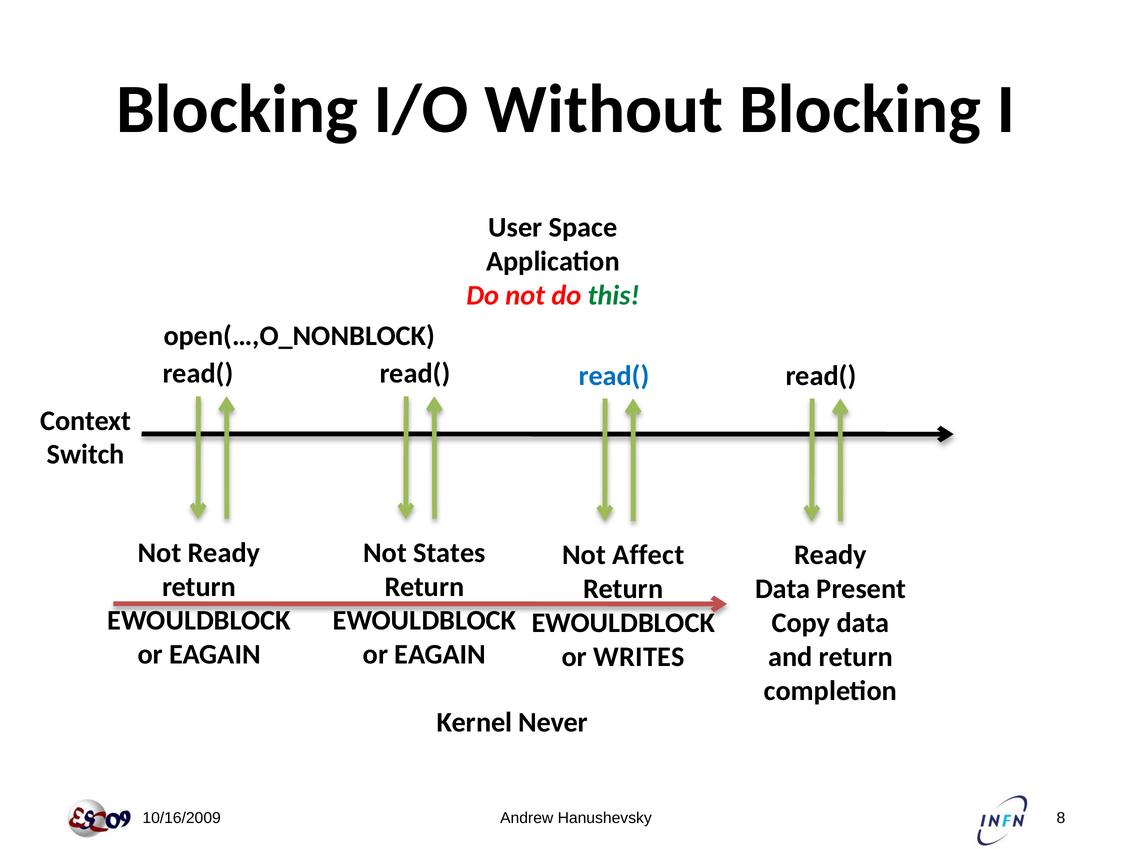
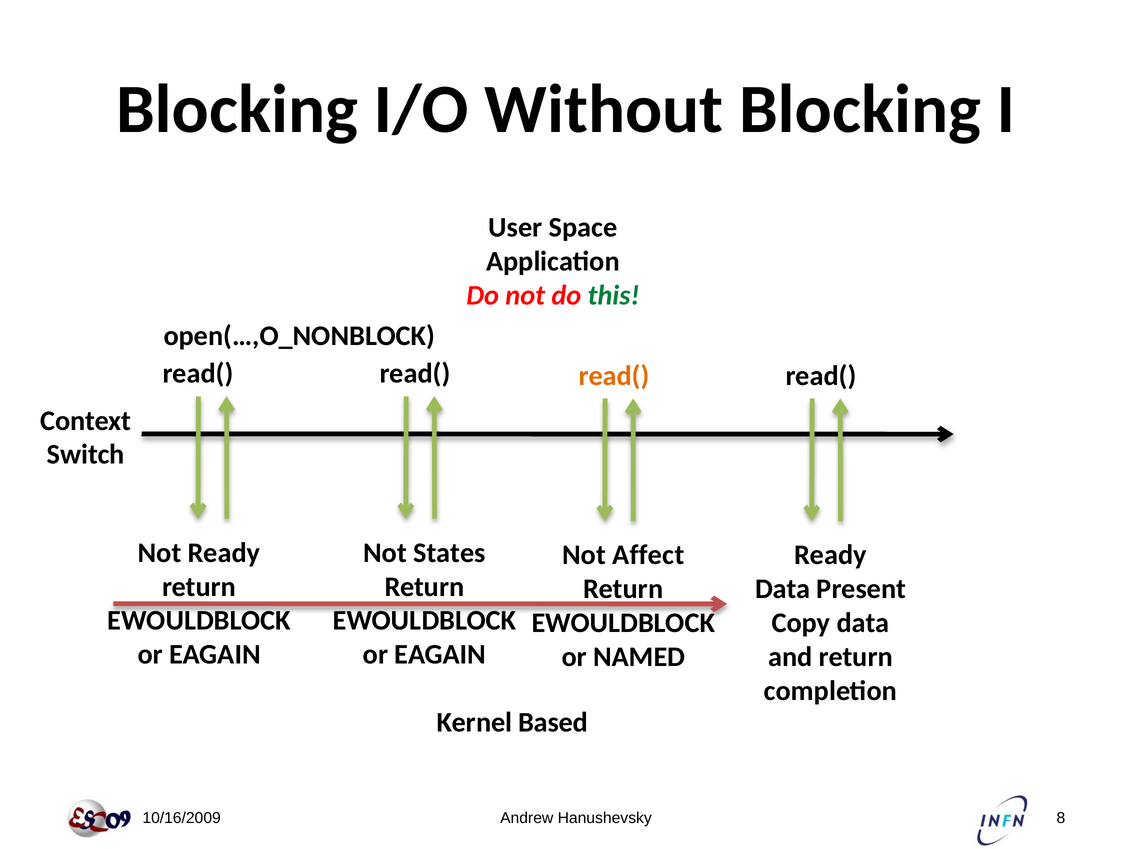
read( colour: blue -> orange (614, 376)
WRITES: WRITES -> NAMED (639, 658)
Never: Never -> Based (553, 723)
